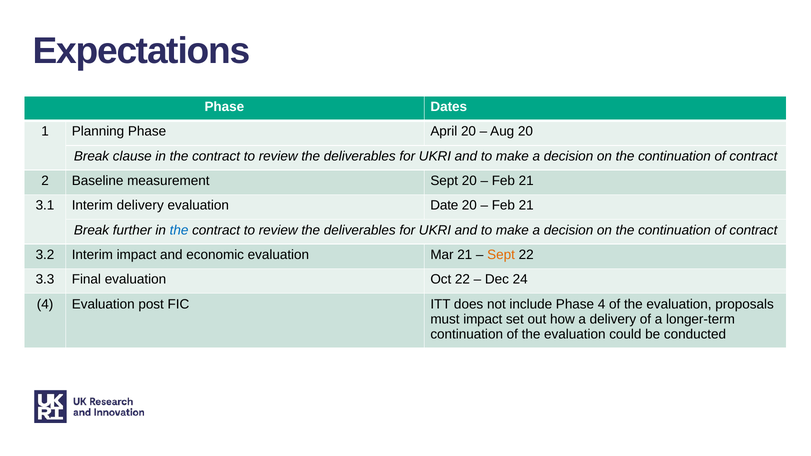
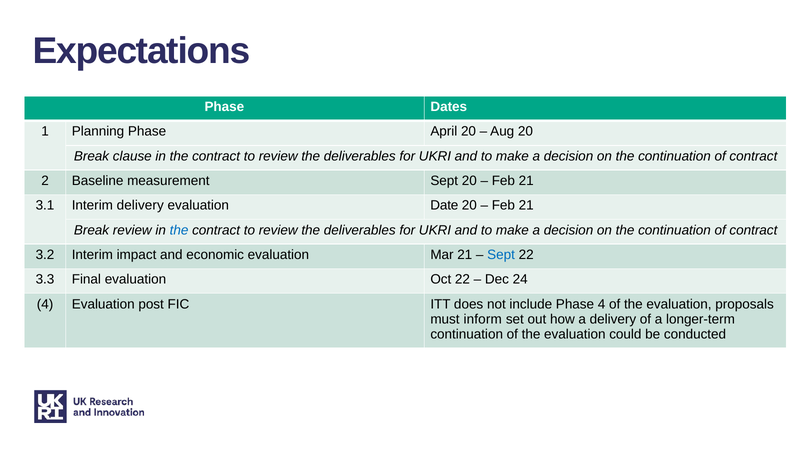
Break further: further -> review (132, 230)
Sept colour: orange -> blue (501, 255)
must impact: impact -> inform (483, 319)
